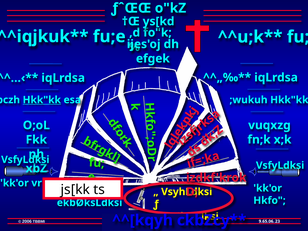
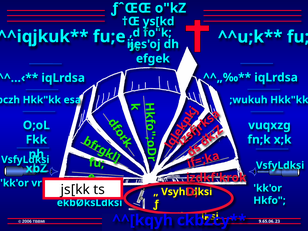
Hkk"kk underline: present -> none (42, 100)
